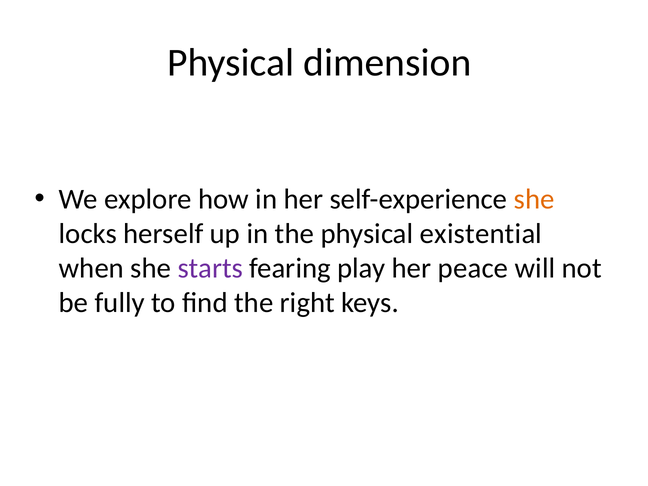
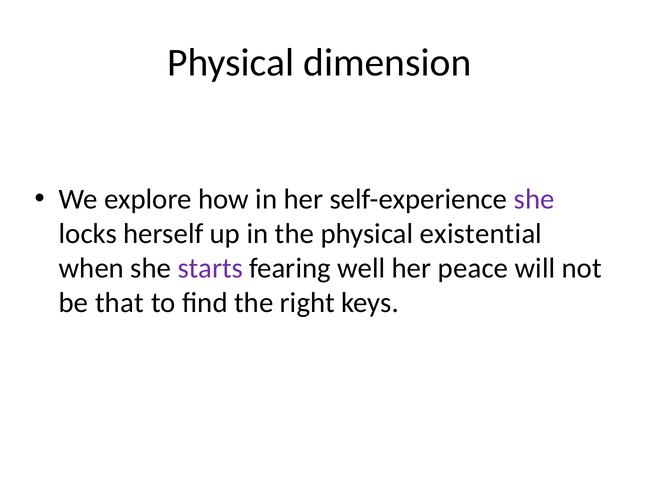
she colour: orange -> purple (534, 199)
play: play -> well (361, 268)
fully: fully -> that (120, 303)
